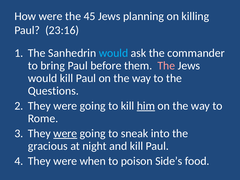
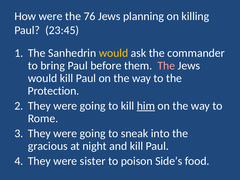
45: 45 -> 76 (90, 16)
23:16: 23:16 -> 23:45 (62, 30)
would colour: light blue -> yellow (114, 53)
Questions: Questions -> Protection (53, 91)
were underline: present -> none (65, 133)
when: when -> sister (93, 161)
